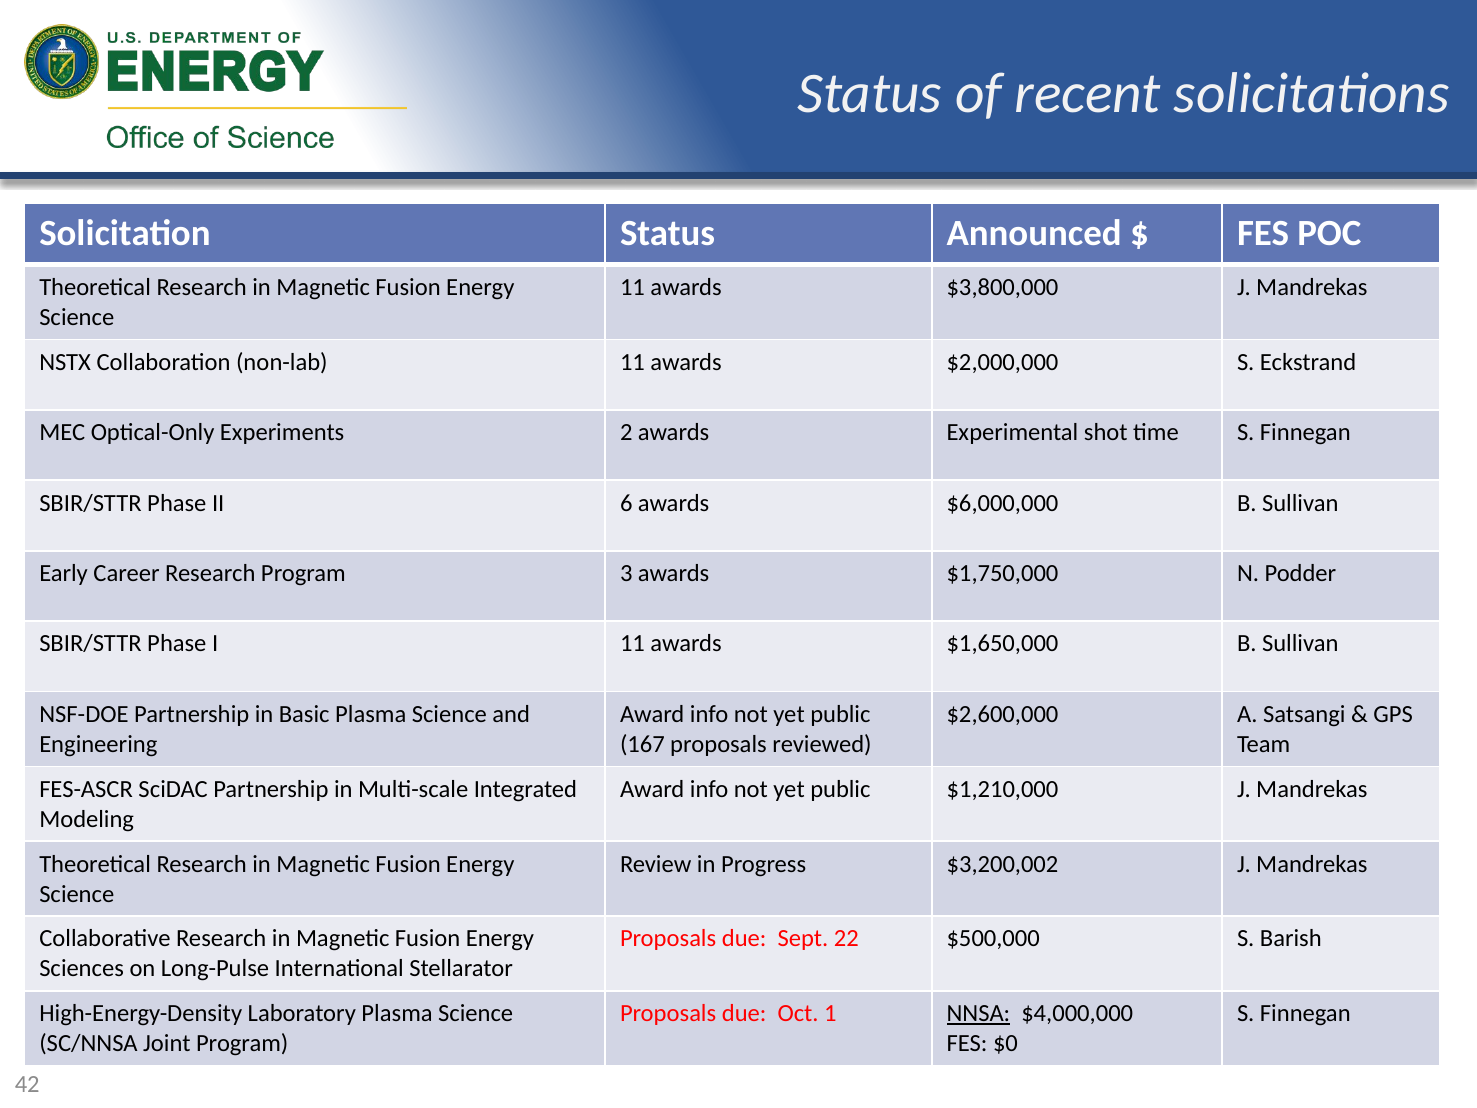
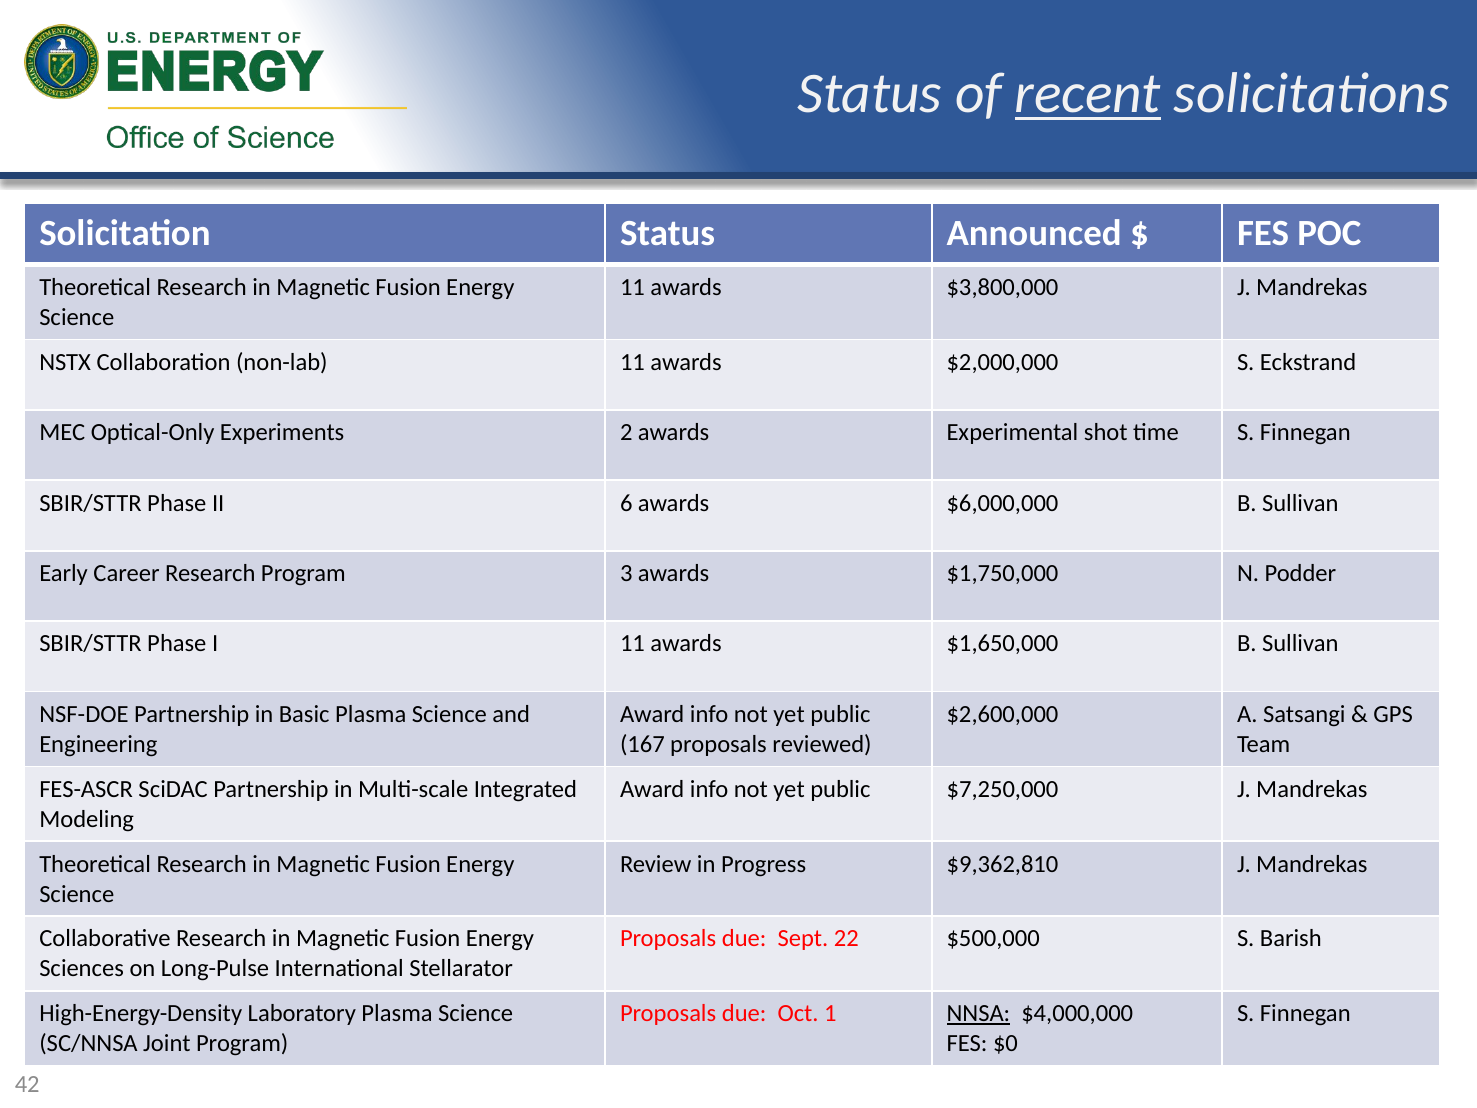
recent underline: none -> present (1088, 94)
$1,210,000: $1,210,000 -> $7,250,000 (1003, 789)
$3,200,002: $3,200,002 -> $9,362,810 (1003, 864)
